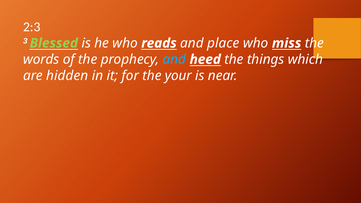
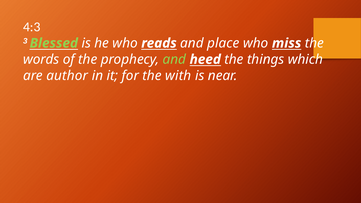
2:3: 2:3 -> 4:3 (32, 27)
and colour: light blue -> light green (174, 59)
hidden: hidden -> author (67, 76)
your: your -> with (178, 76)
